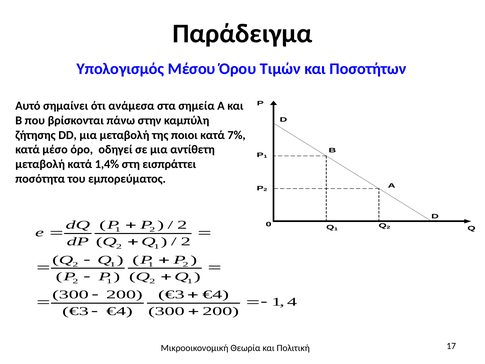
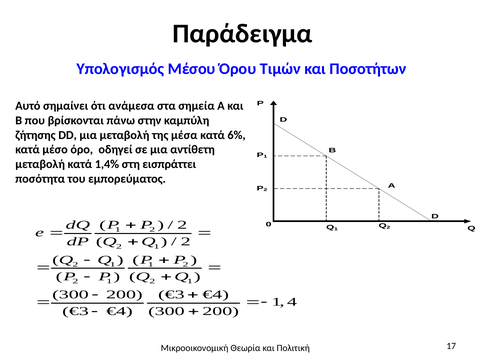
ποιοι: ποιοι -> μέσα (184, 135)
7%: 7% -> 6% (237, 135)
